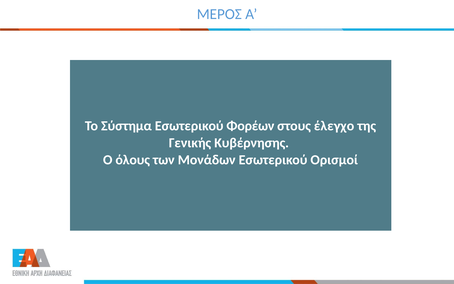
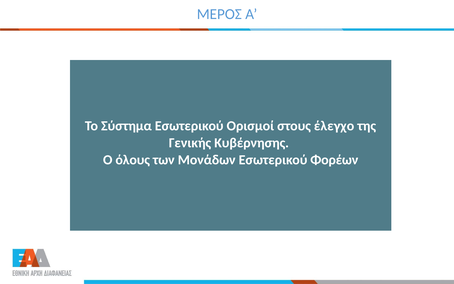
Φορέων: Φορέων -> Ορισμοί (250, 126)
Ορισμοί: Ορισμοί -> Φορέων (334, 160)
